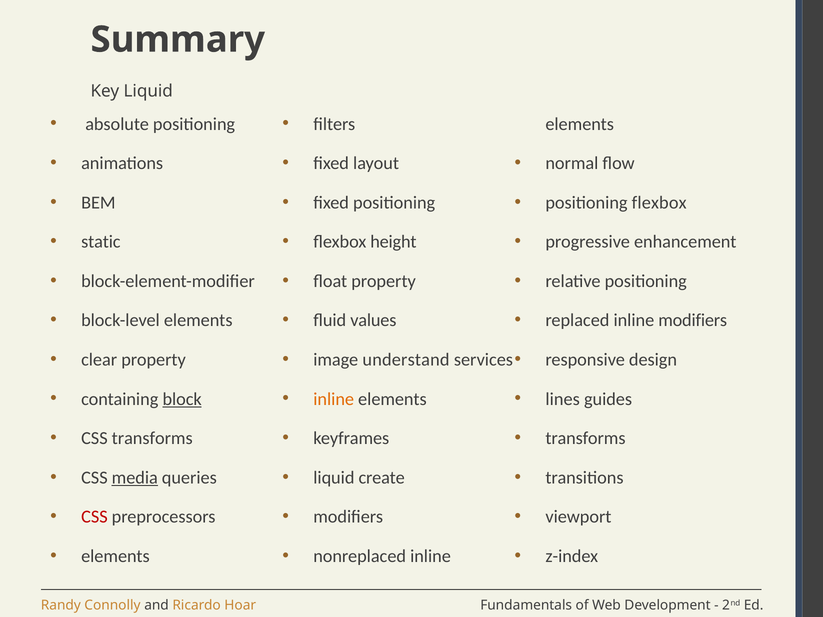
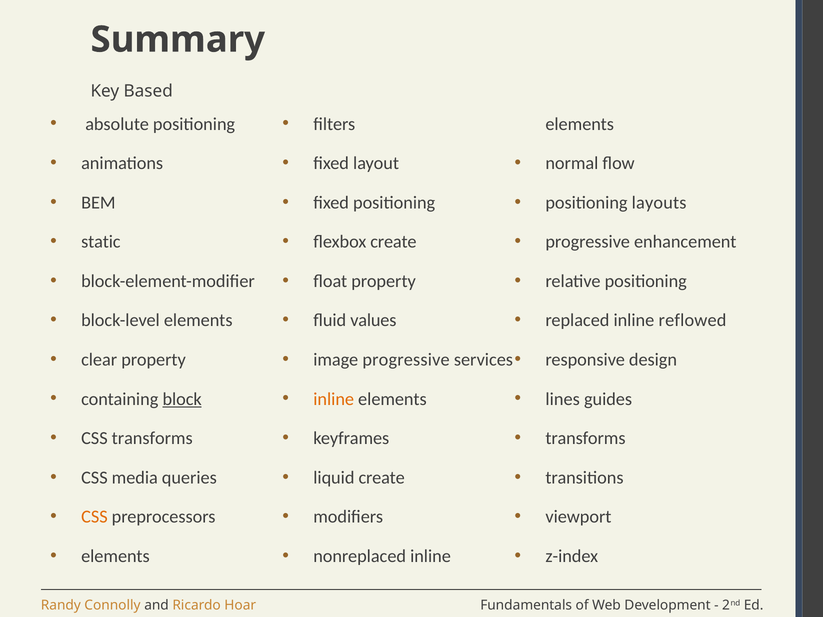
Key Liquid: Liquid -> Based (148, 91)
positioning flexbox: flexbox -> layouts (659, 203)
flexbox height: height -> create (393, 242)
inline modifiers: modifiers -> reflowed (693, 321)
image understand: understand -> progressive (406, 360)
media underline: present -> none (135, 478)
CSS colour: red -> orange (94, 517)
